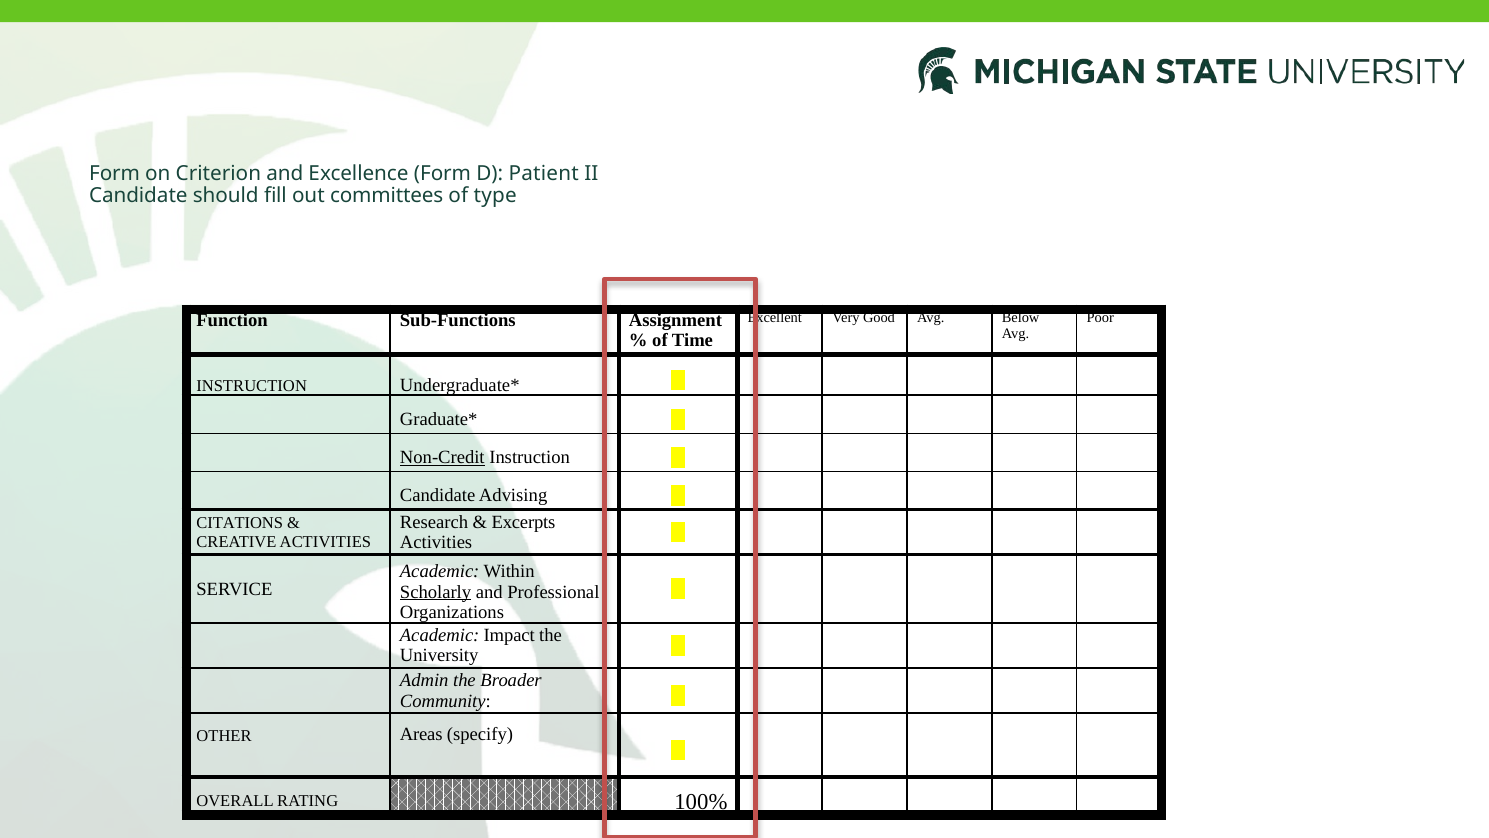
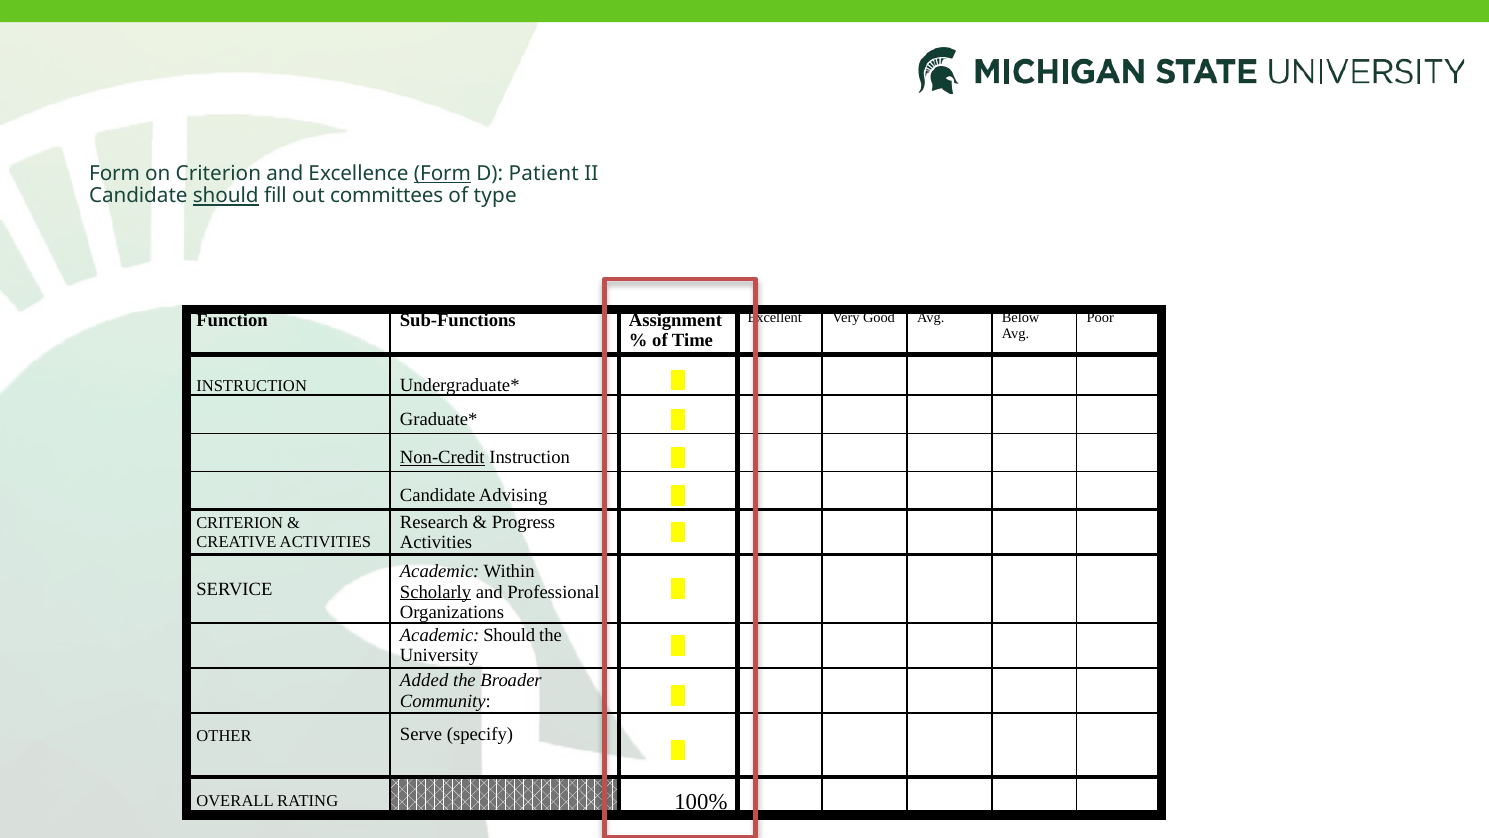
Form underline: none -> present (443, 174)
should underline: none -> present (226, 196)
Excerpts: Excerpts -> Progress (523, 522)
CITATIONS: CITATIONS -> CRITERION (240, 523)
Academic Impact: Impact -> Should (509, 635)
Admin: Admin -> Added (424, 680)
Areas: Areas -> Serve (421, 734)
